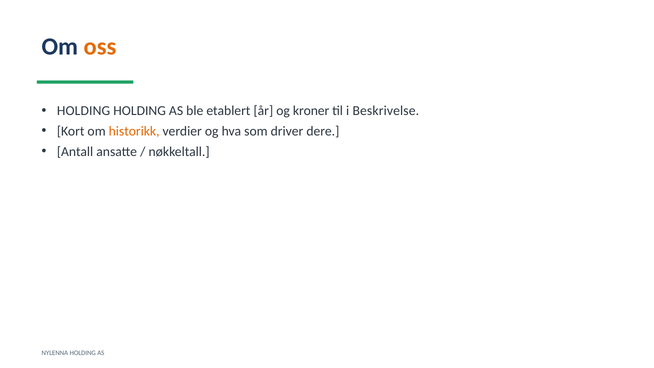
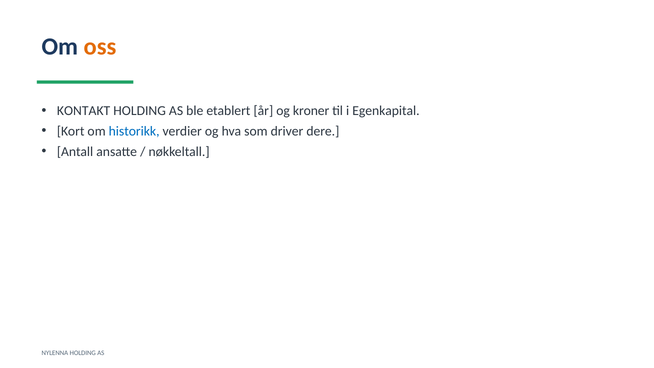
HOLDING: HOLDING -> KONTAKT (84, 111)
Beskrivelse: Beskrivelse -> Egenkapital (386, 111)
historikk colour: orange -> blue (134, 131)
